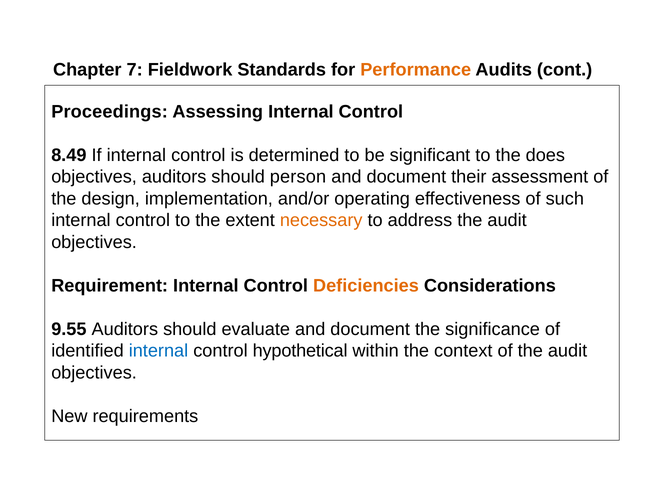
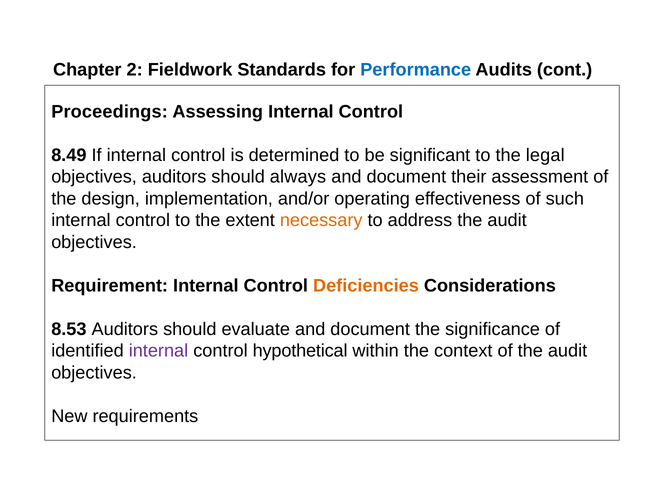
7: 7 -> 2 (135, 70)
Performance colour: orange -> blue (416, 70)
does: does -> legal (545, 155)
person: person -> always (298, 177)
9.55: 9.55 -> 8.53 (69, 329)
internal colour: blue -> purple (158, 351)
